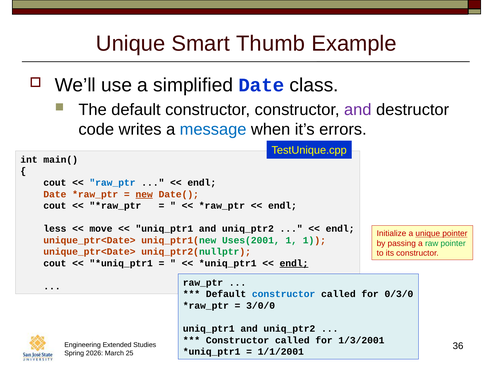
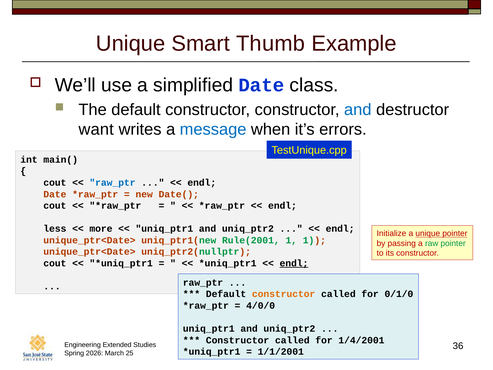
and colour: purple -> blue (358, 110)
code: code -> want (96, 129)
new underline: present -> none (144, 194)
move: move -> more (101, 229)
Uses(2001: Uses(2001 -> Rule(2001 (251, 240)
constructor colour: blue -> orange (284, 294)
0/3/0: 0/3/0 -> 0/1/0 (399, 294)
3/0/0: 3/0/0 -> 4/0/0 (261, 305)
1/3/2001: 1/3/2001 -> 1/4/2001 (361, 340)
